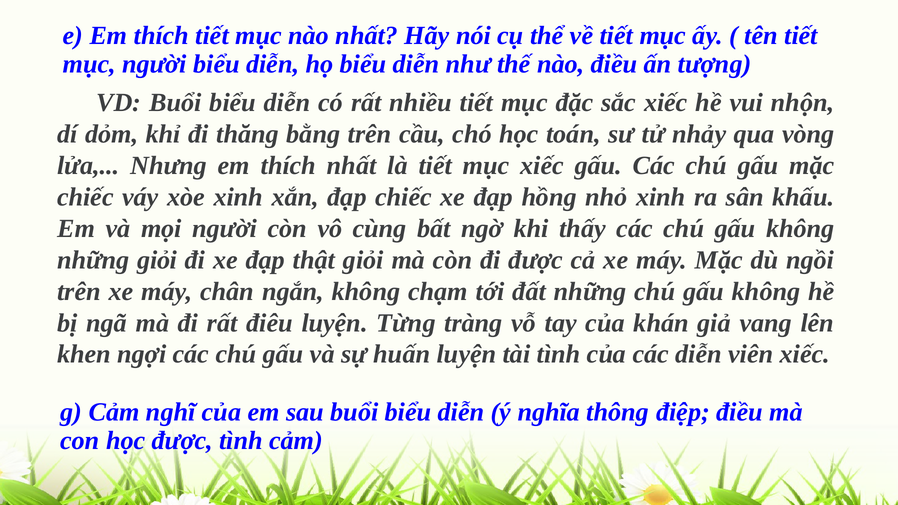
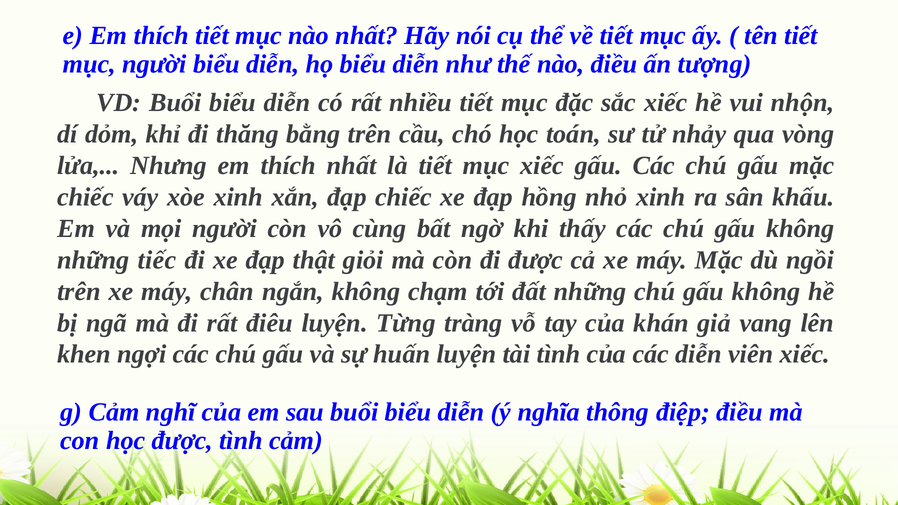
những giỏi: giỏi -> tiếc (157, 260)
